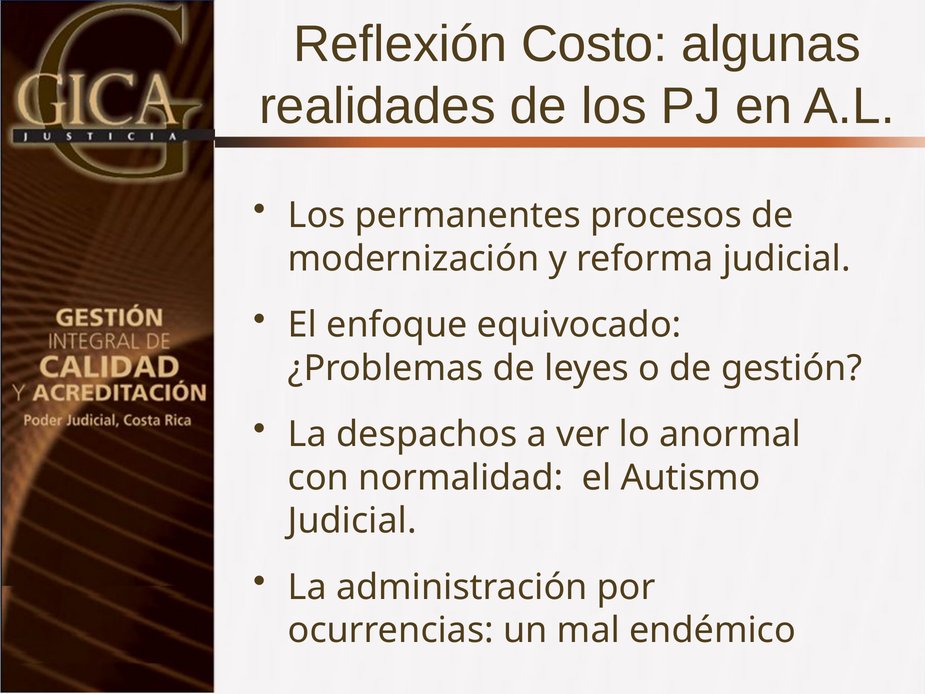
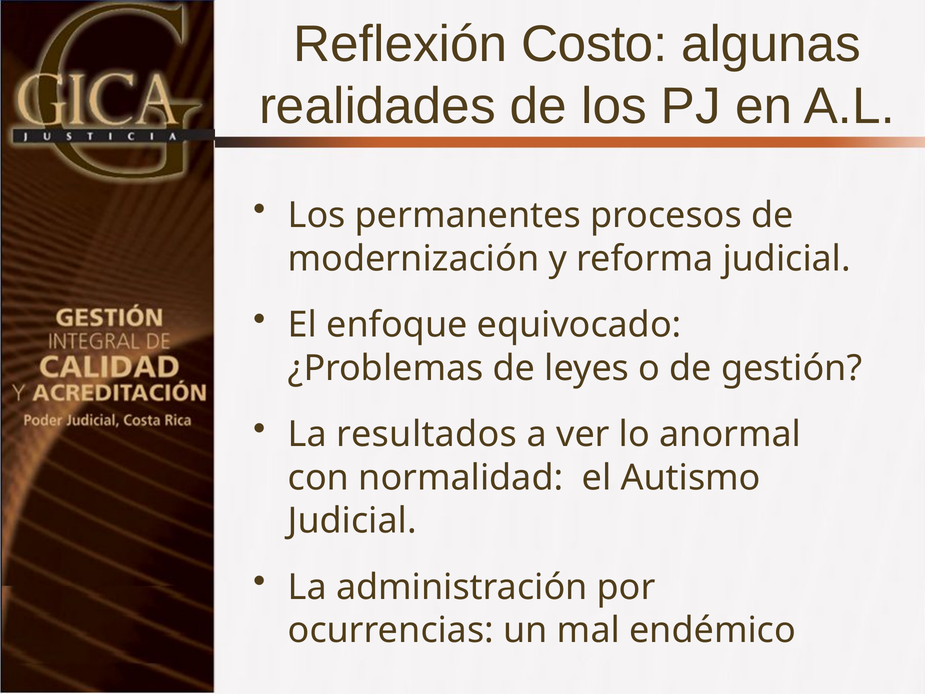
despachos: despachos -> resultados (427, 434)
